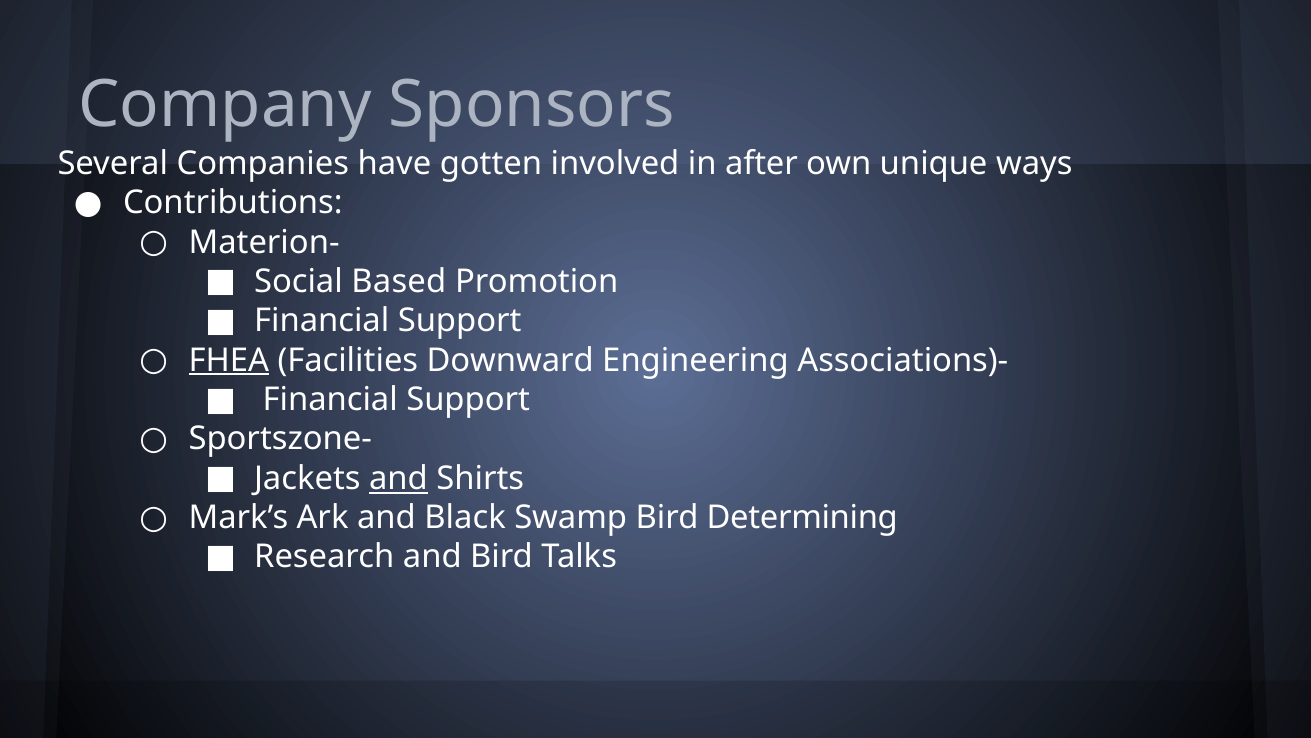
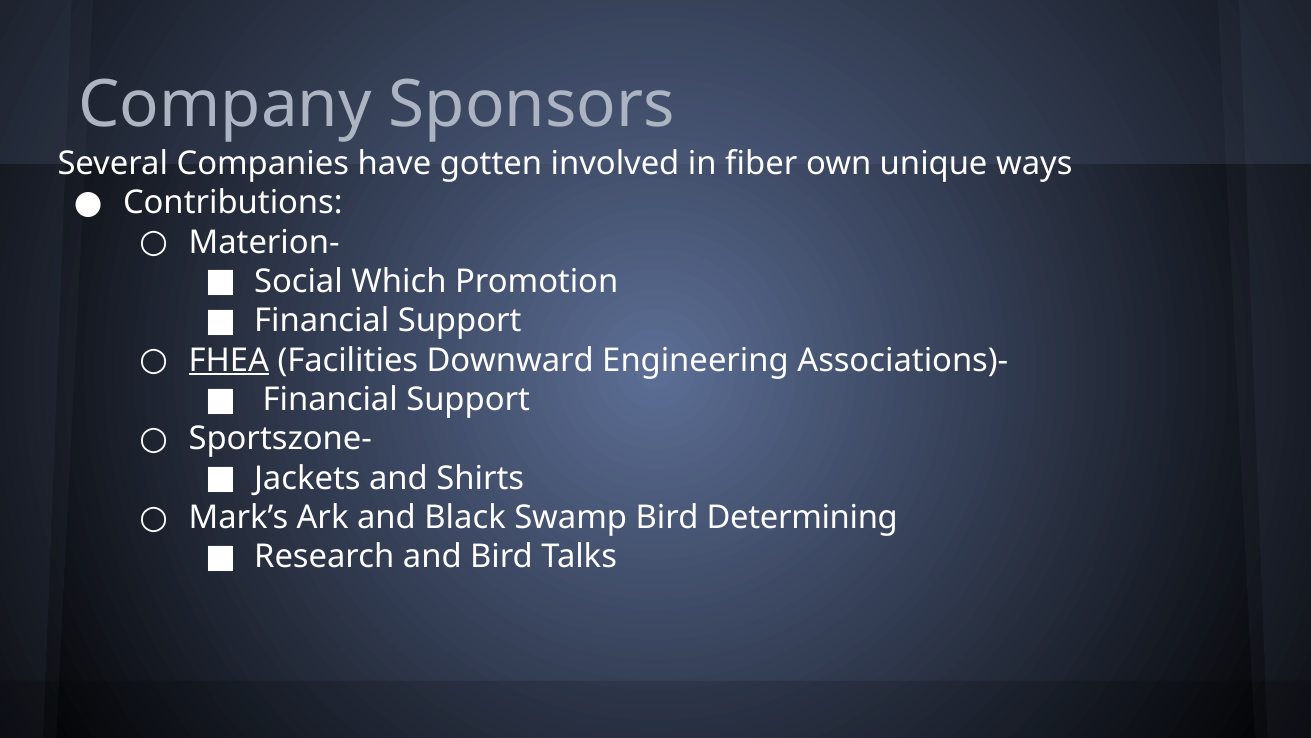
after: after -> fiber (761, 163)
Based: Based -> Which (399, 281)
and underline: present -> none (398, 478)
